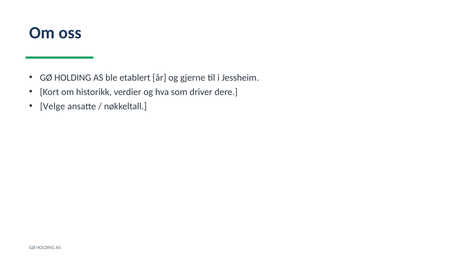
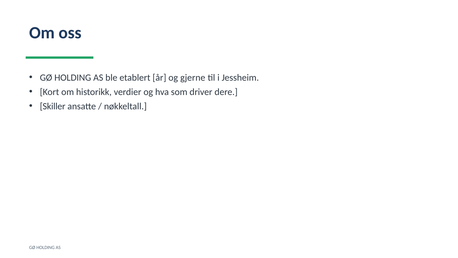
Velge: Velge -> Skiller (53, 106)
